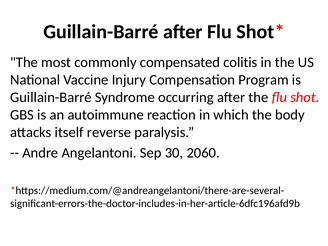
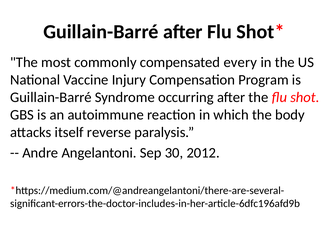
colitis: colitis -> every (240, 62)
2060: 2060 -> 2012 (203, 153)
